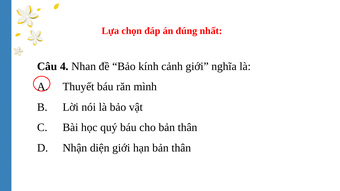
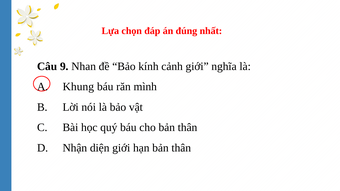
4: 4 -> 9 (64, 66)
Thuyết: Thuyết -> Khung (78, 87)
